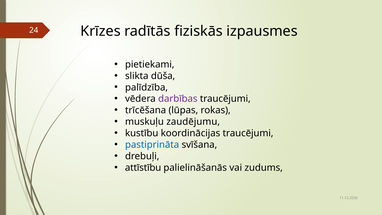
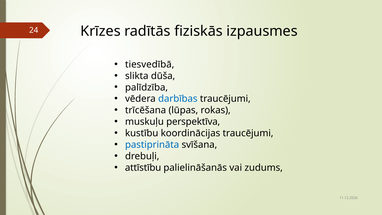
pietiekami: pietiekami -> tiesvedībā (150, 64)
darbības colour: purple -> blue (178, 99)
zaudējumu: zaudējumu -> perspektīva (193, 122)
